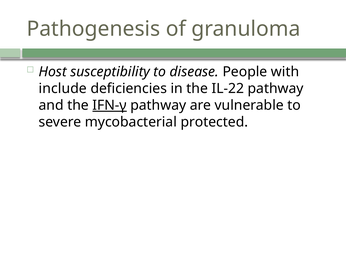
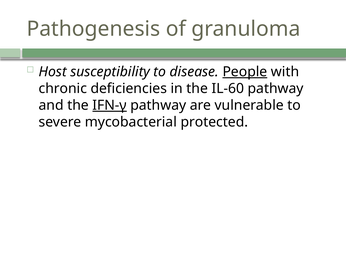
People underline: none -> present (245, 72)
include: include -> chronic (63, 88)
IL-22: IL-22 -> IL-60 (228, 88)
